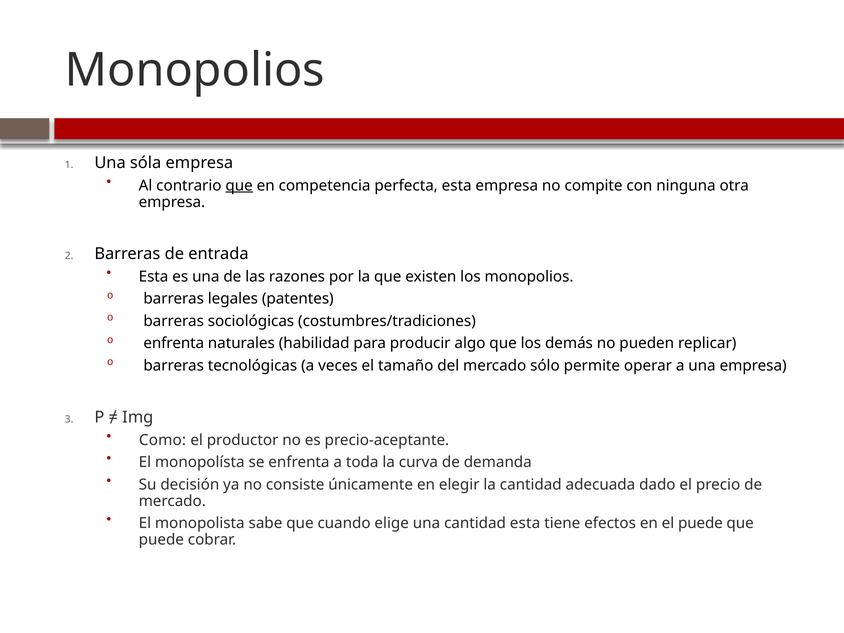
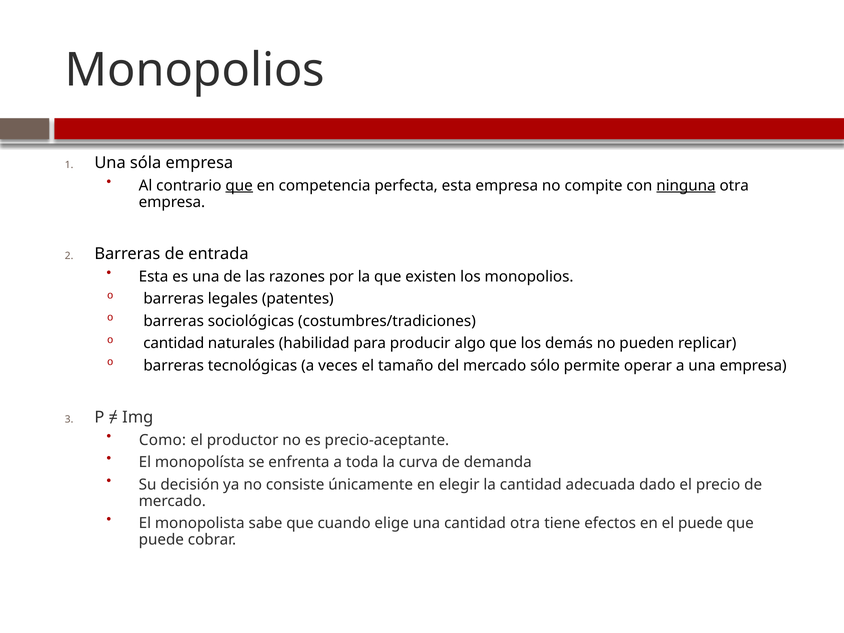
ninguna underline: none -> present (686, 186)
enfrenta: enfrenta -> cantidad (174, 343)
cantidad esta: esta -> otra (525, 523)
